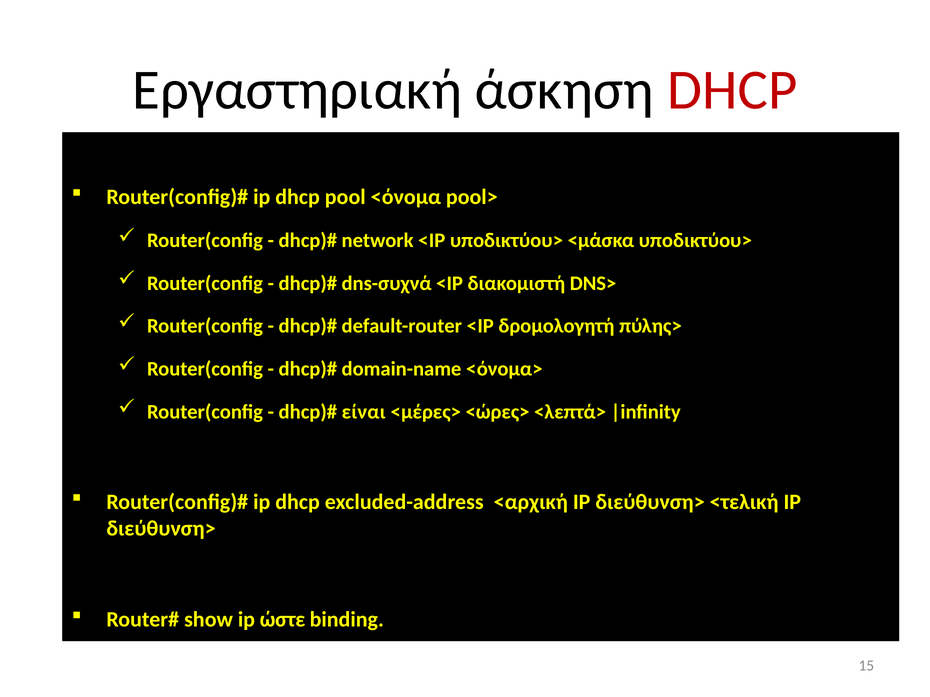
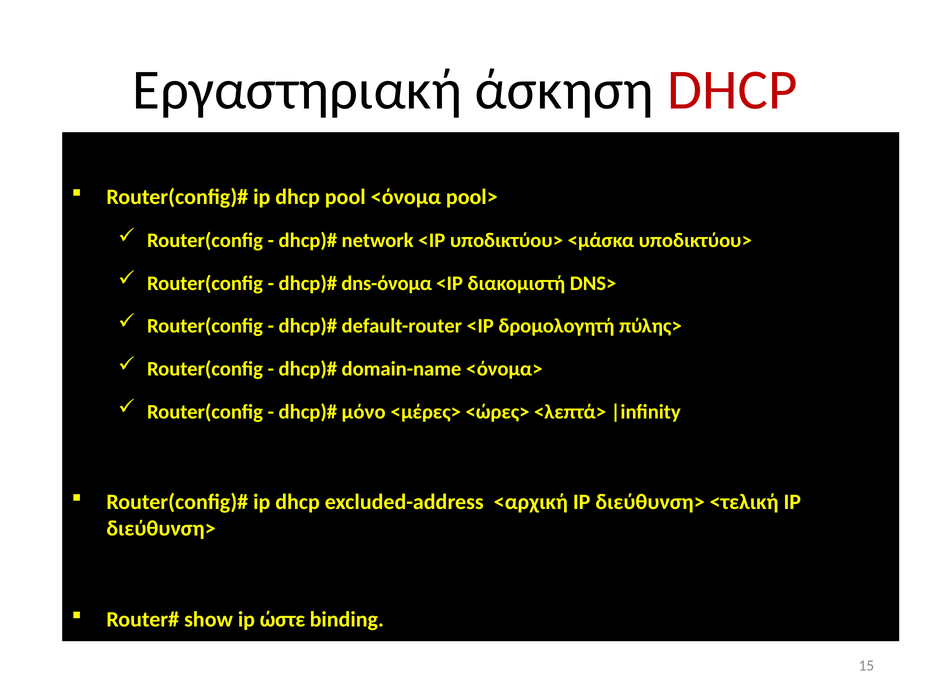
dns-συχνά: dns-συχνά -> dns-όνομα (387, 284)
είναι: είναι -> μόνο (364, 412)
